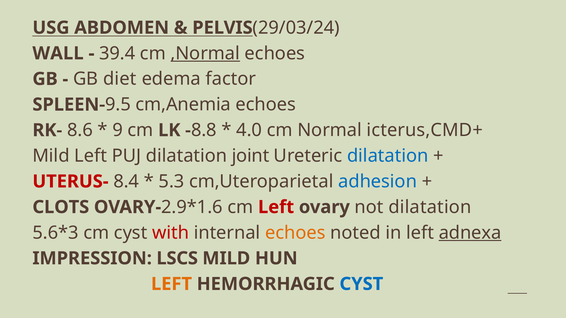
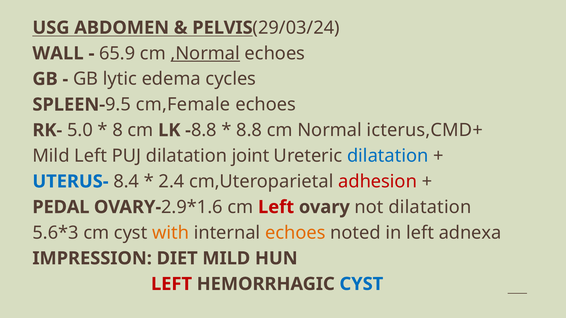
39.4: 39.4 -> 65.9 (117, 53)
diet: diet -> lytic (120, 79)
factor: factor -> cycles (231, 79)
cm,Anemia: cm,Anemia -> cm,Female (183, 105)
8.6: 8.6 -> 5.0 (80, 130)
9: 9 -> 8 (118, 130)
4.0: 4.0 -> 8.8 (249, 130)
UTERUS- colour: red -> blue (71, 182)
5.3: 5.3 -> 2.4 (172, 182)
adhesion colour: blue -> red (378, 182)
CLOTS: CLOTS -> PEDAL (61, 207)
with colour: red -> orange (171, 233)
adnexa underline: present -> none (470, 233)
LSCS: LSCS -> DIET (177, 259)
LEFT colour: orange -> red (171, 284)
